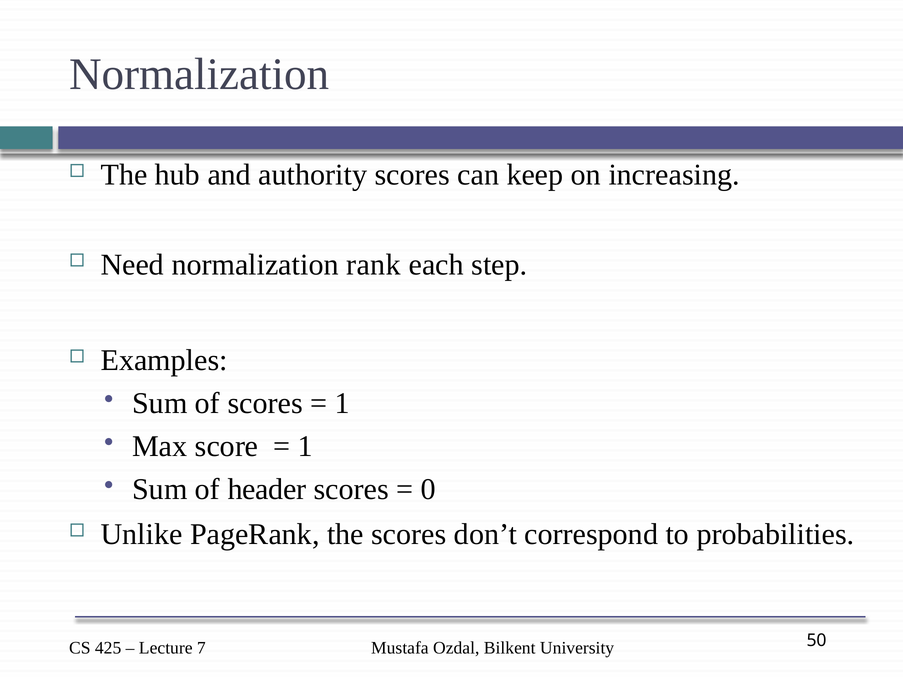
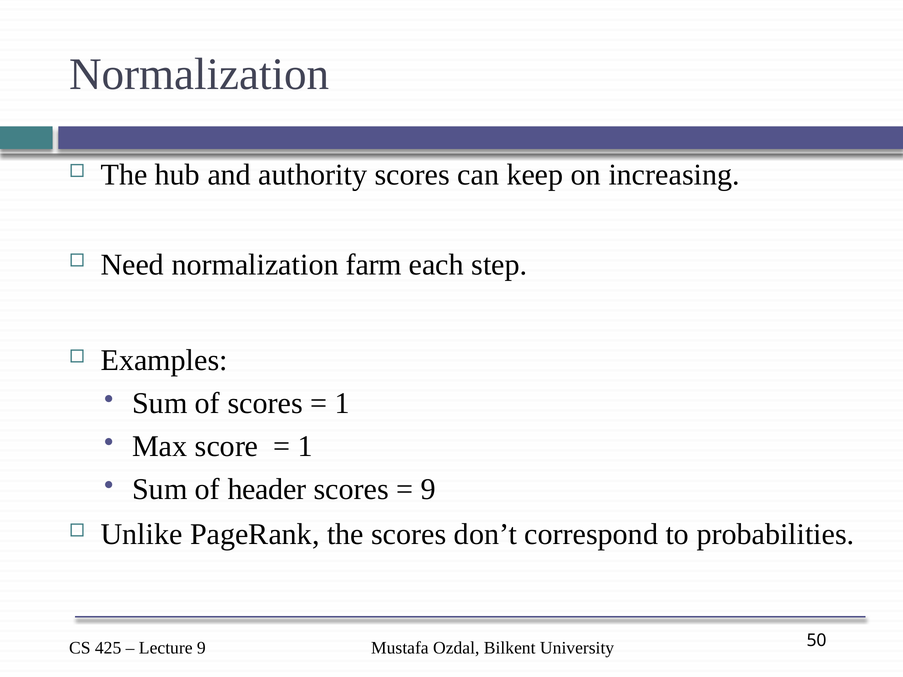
rank: rank -> farm (374, 265)
0: 0 -> 9 (428, 490)
7: 7 -> 9 (201, 648)
